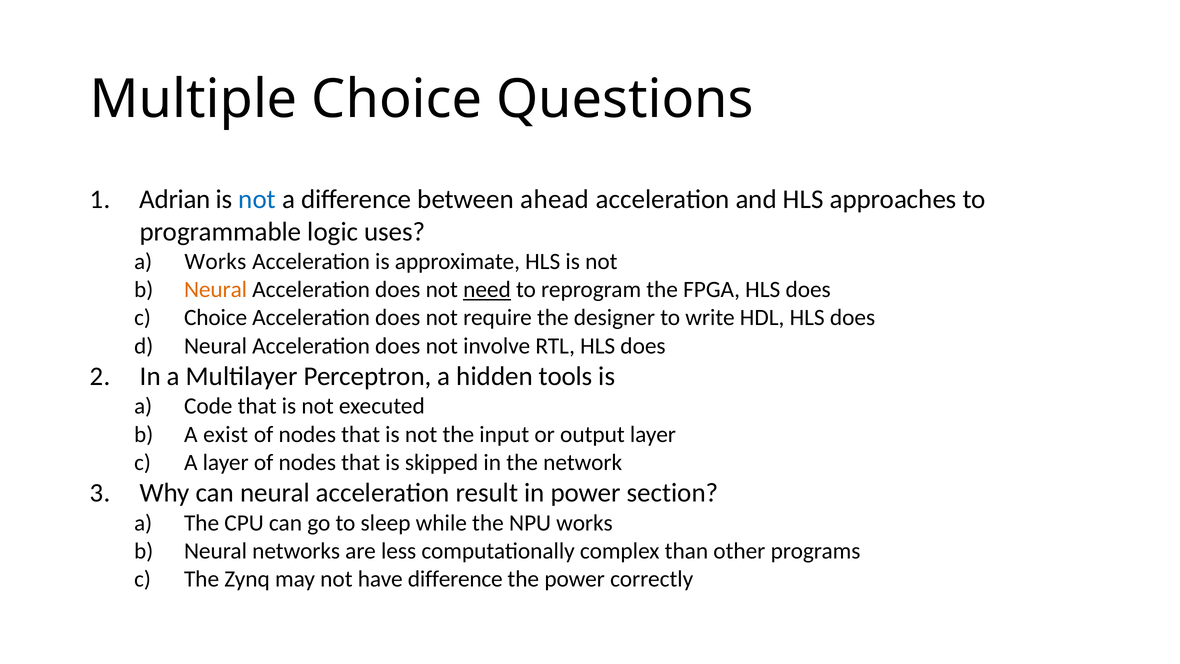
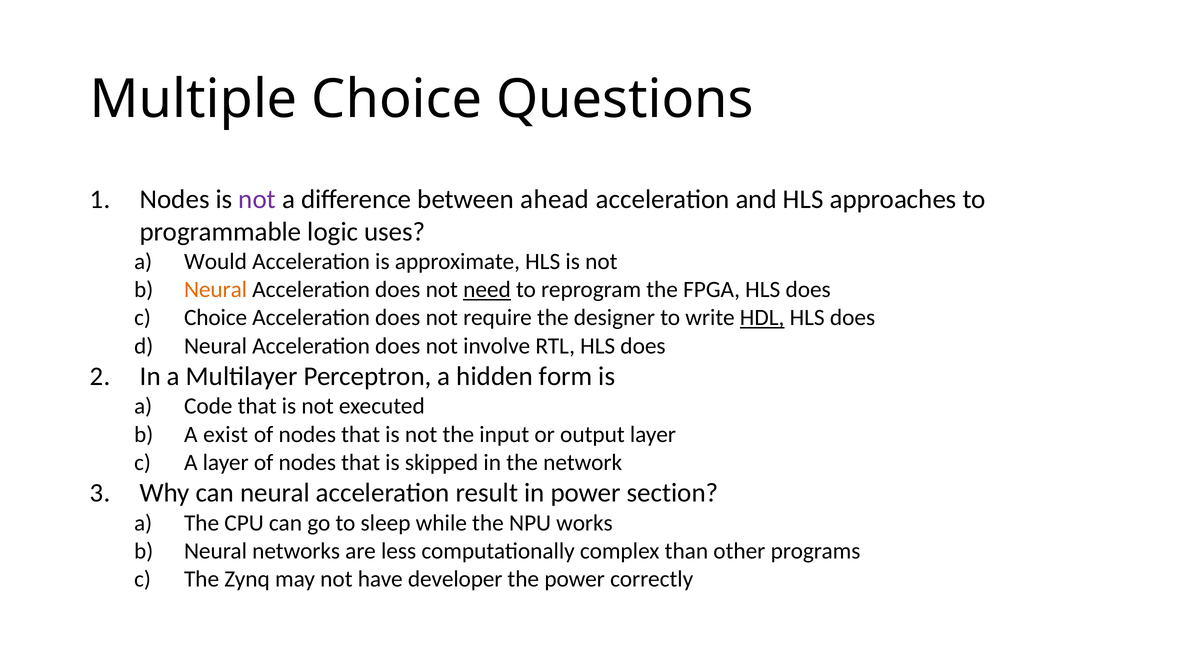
Adrian: Adrian -> Nodes (175, 199)
not colour: blue -> purple (257, 199)
a Works: Works -> Would (215, 262)
HDL underline: none -> present (762, 318)
tools: tools -> form (566, 376)
have difference: difference -> developer (455, 579)
